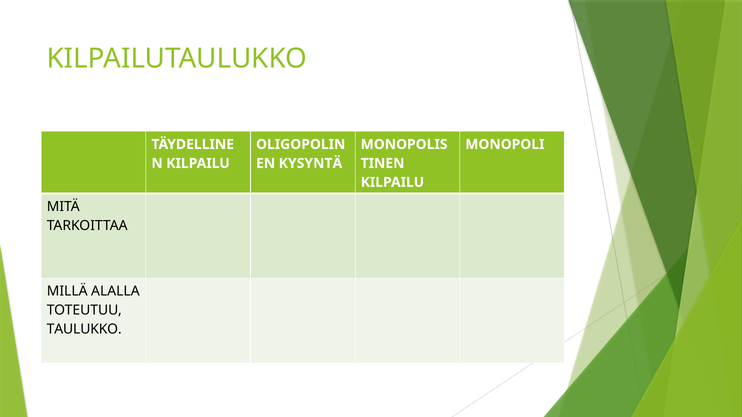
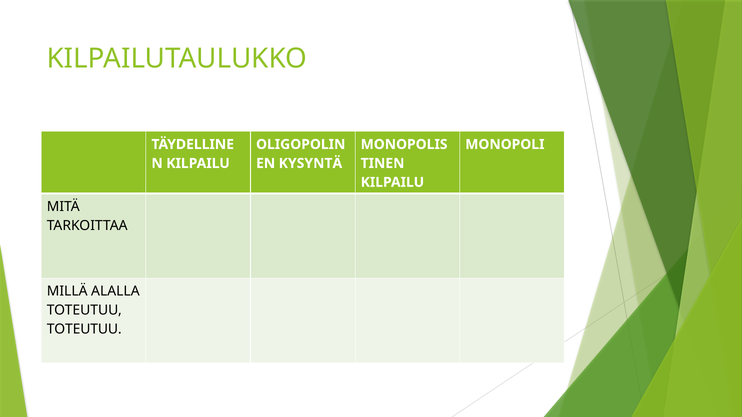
TAULUKKO: TAULUKKO -> TOTEUTUU (84, 329)
